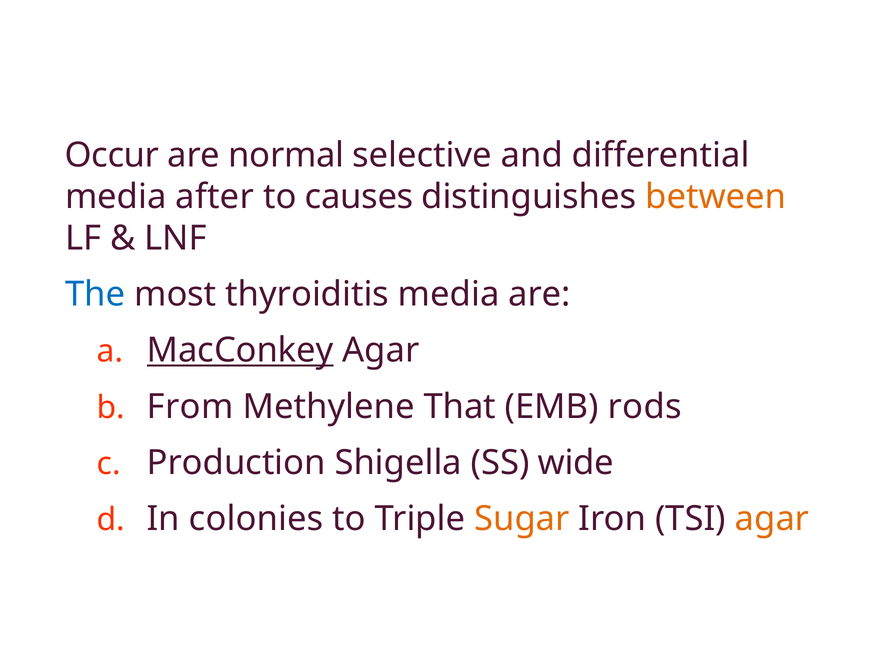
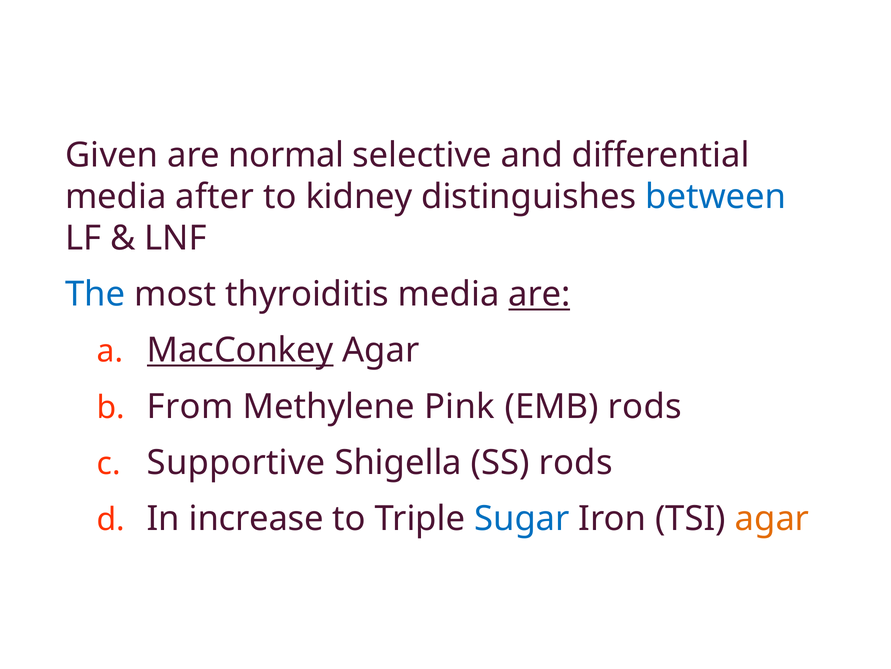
Occur: Occur -> Given (112, 155)
causes: causes -> kidney (359, 197)
between colour: orange -> blue (716, 197)
are underline: none -> present (539, 294)
That: That -> Pink (460, 406)
Production: Production -> Supportive (236, 462)
SS wide: wide -> rods (576, 462)
colonies: colonies -> increase (256, 518)
Sugar colour: orange -> blue (522, 518)
